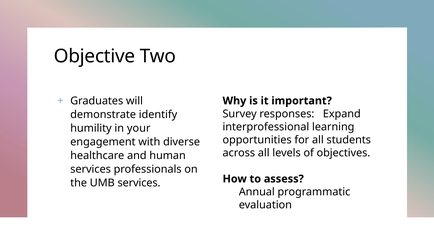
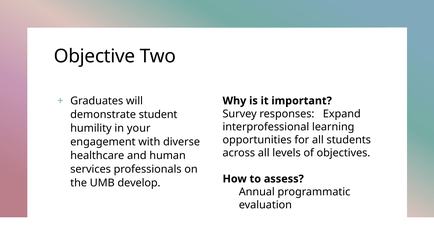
identify: identify -> student (158, 115)
UMB services: services -> develop (139, 183)
